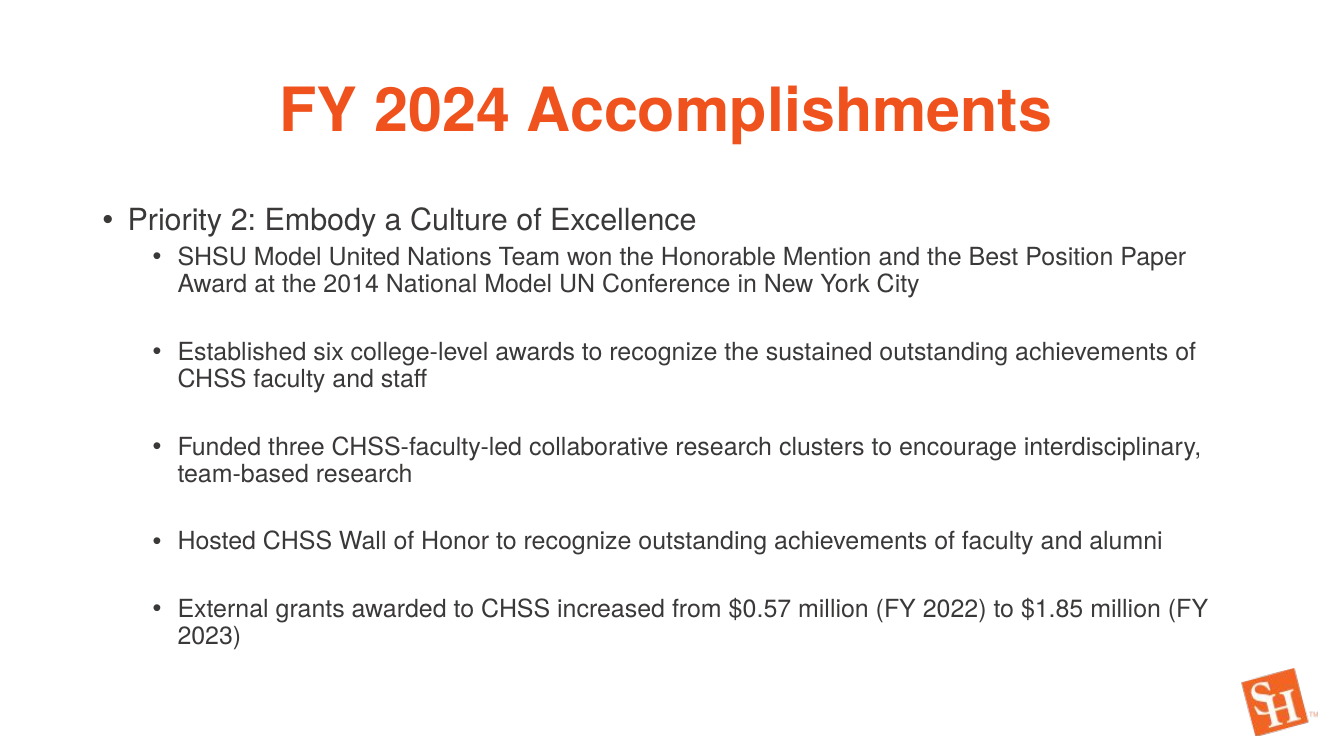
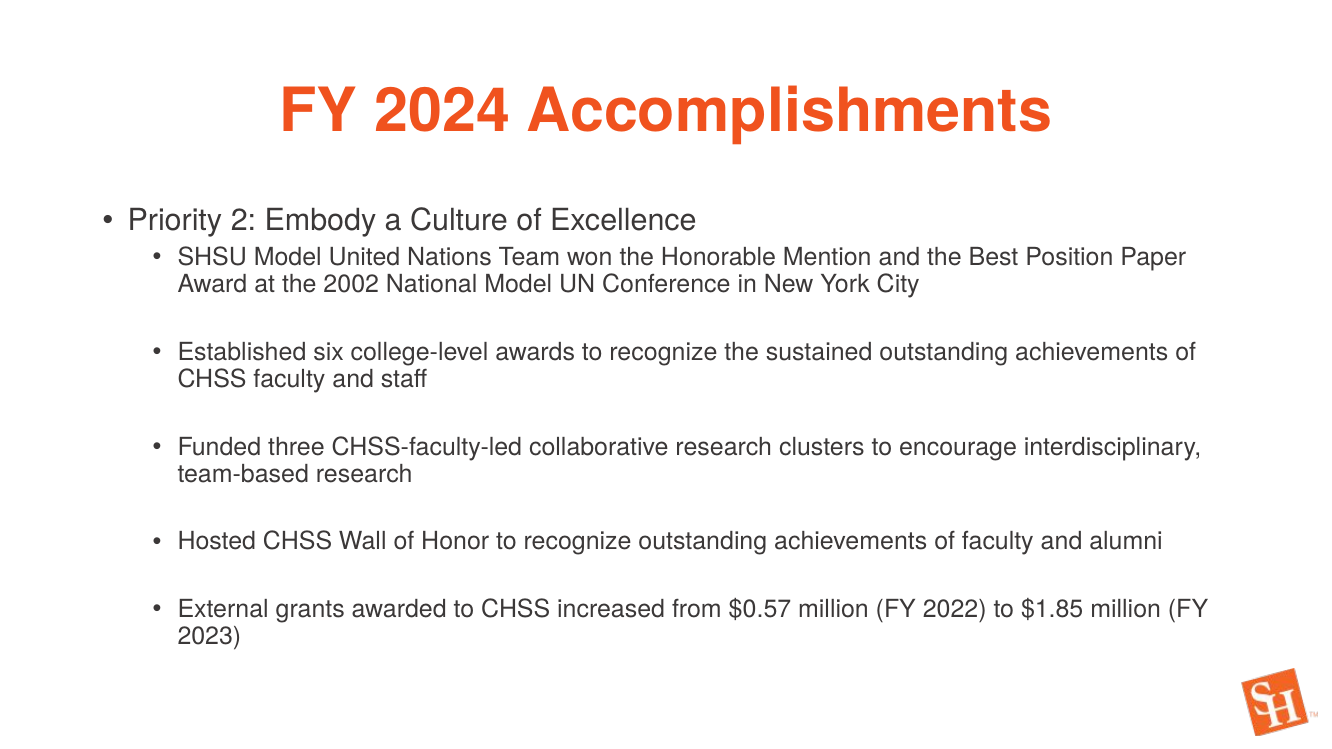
2014: 2014 -> 2002 (351, 285)
